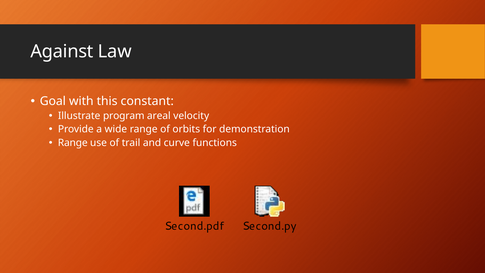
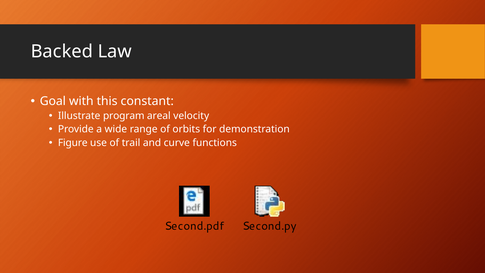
Against: Against -> Backed (62, 51)
Range: Range -> Figure (73, 143)
